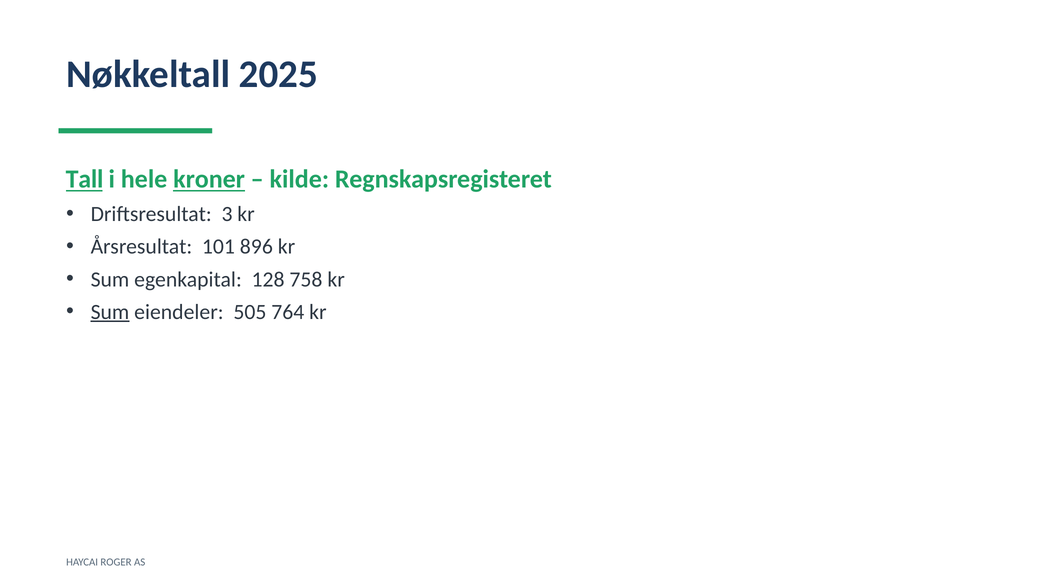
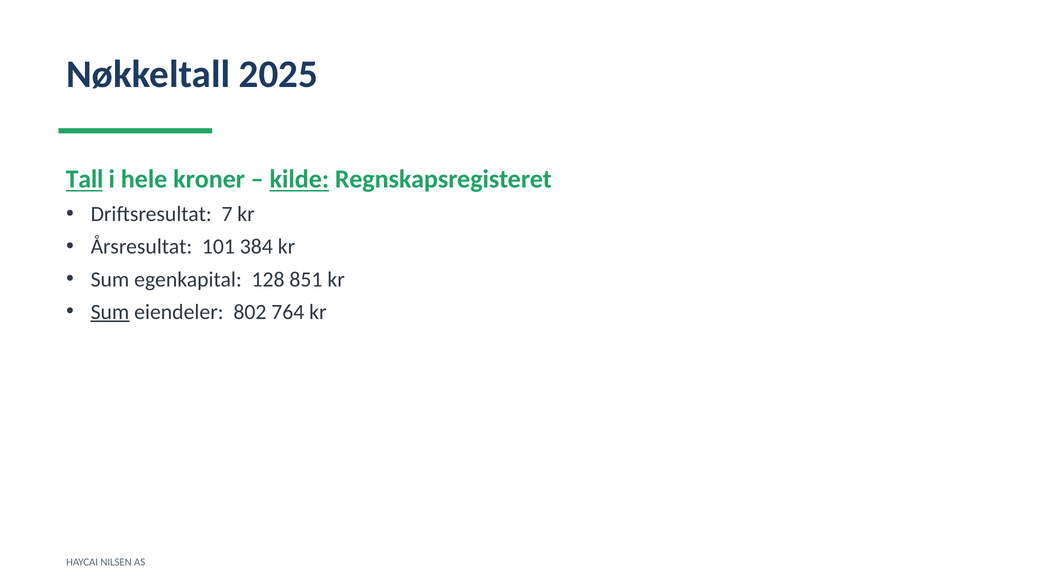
kroner underline: present -> none (209, 179)
kilde underline: none -> present (299, 179)
3: 3 -> 7 (227, 214)
896: 896 -> 384 (256, 247)
758: 758 -> 851 (306, 279)
505: 505 -> 802 (250, 312)
ROGER: ROGER -> NILSEN (116, 562)
